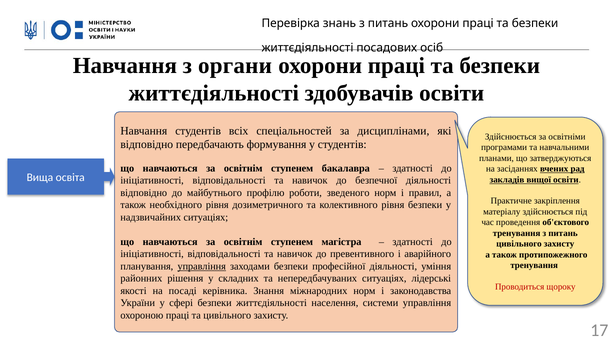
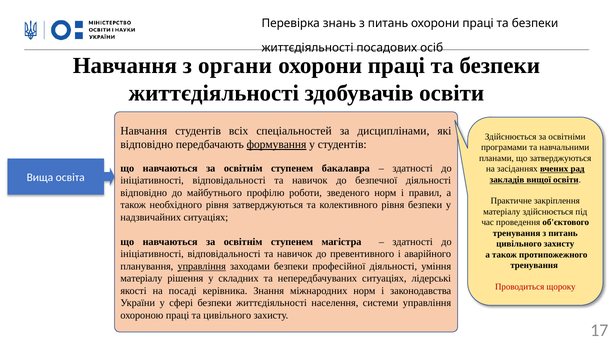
формування underline: none -> present (276, 144)
рівня дозиметричного: дозиметричного -> затверджуються (268, 205)
районних: районних -> матеріалу (141, 278)
